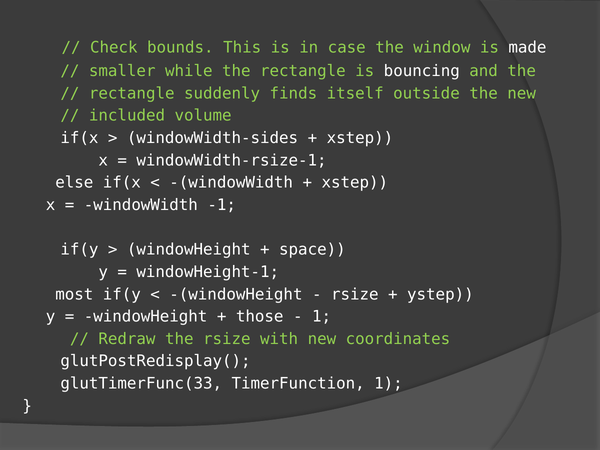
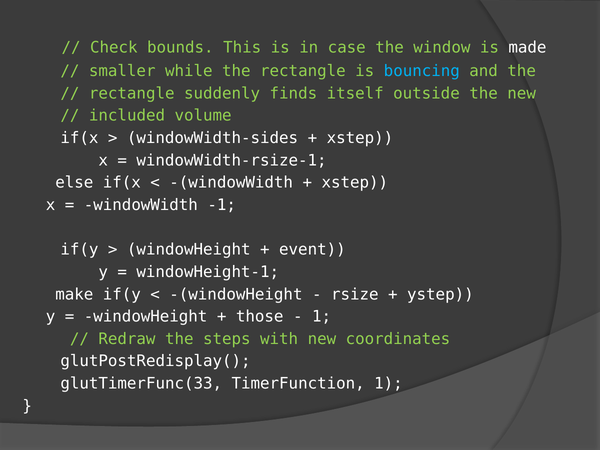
bouncing colour: white -> light blue (422, 71)
space: space -> event (312, 250)
most: most -> make (74, 294)
the rsize: rsize -> steps (227, 339)
